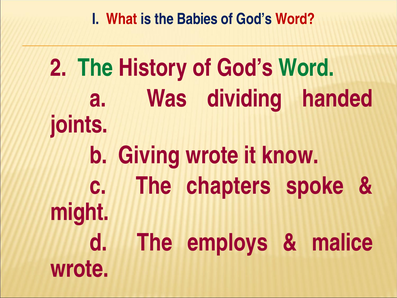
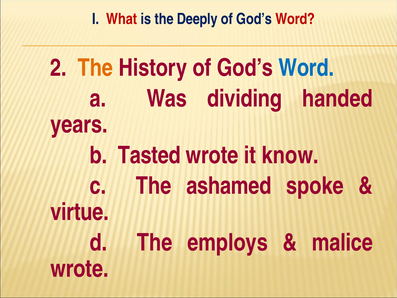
Babies: Babies -> Deeply (197, 19)
The colour: green -> orange (95, 68)
Word colour: green -> blue (306, 68)
joints: joints -> years (79, 125)
Giving: Giving -> Tasted (149, 155)
chapters: chapters -> ashamed (229, 186)
might: might -> virtue (80, 212)
